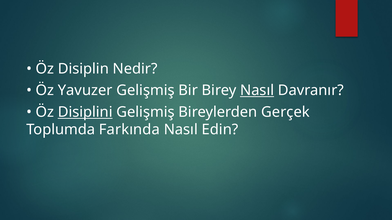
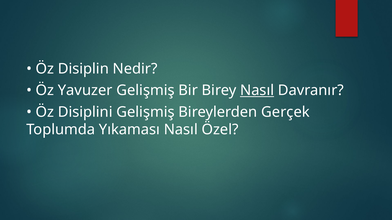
Disiplini underline: present -> none (85, 112)
Farkında: Farkında -> Yıkaması (129, 130)
Edin: Edin -> Özel (220, 130)
